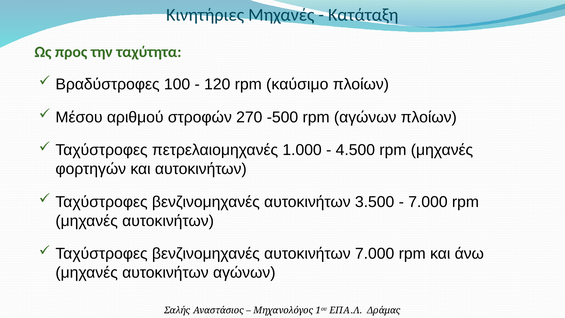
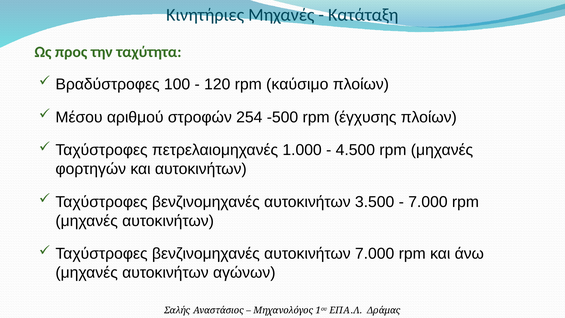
270: 270 -> 254 (249, 117)
rpm αγώνων: αγώνων -> έγχυσης (365, 117)
